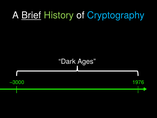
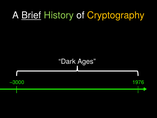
Cryptography colour: light blue -> yellow (116, 15)
